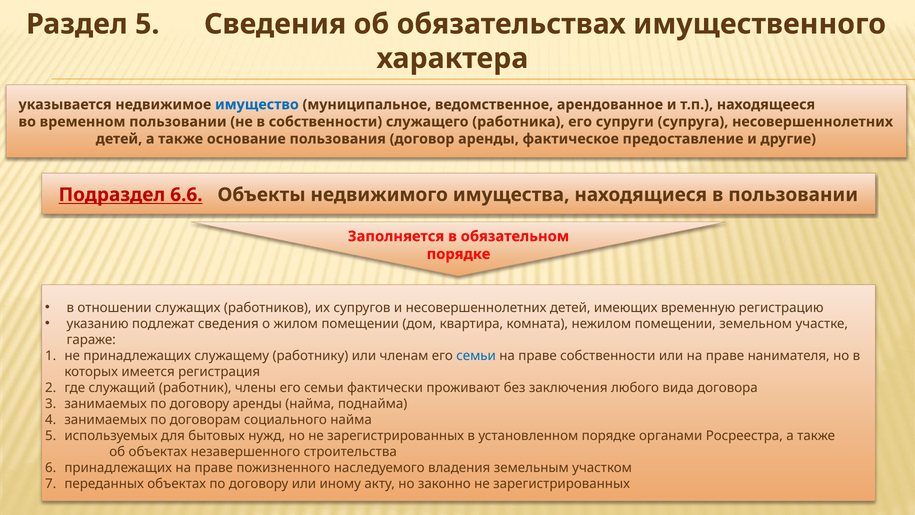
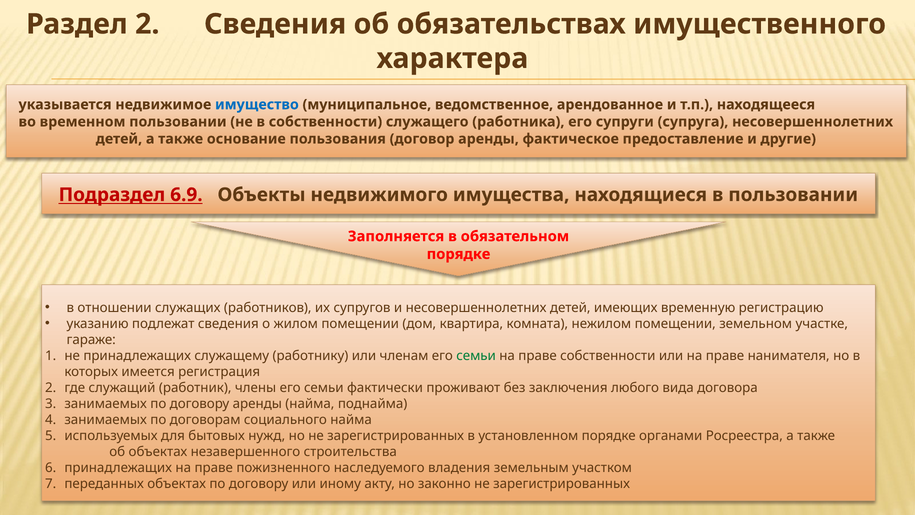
Раздел 5: 5 -> 2 (147, 24)
6.6: 6.6 -> 6.9 (186, 195)
семьи colour: blue -> green (476, 356)
